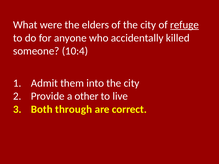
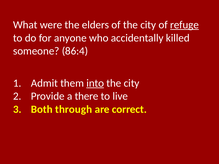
10:4: 10:4 -> 86:4 (75, 51)
into underline: none -> present (95, 83)
other: other -> there (87, 96)
